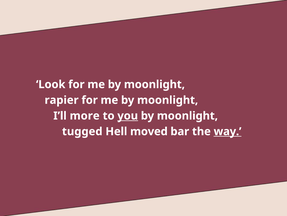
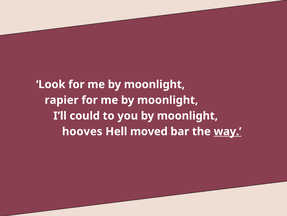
more: more -> could (85, 115)
you underline: present -> none (128, 115)
tugged: tugged -> hooves (82, 131)
